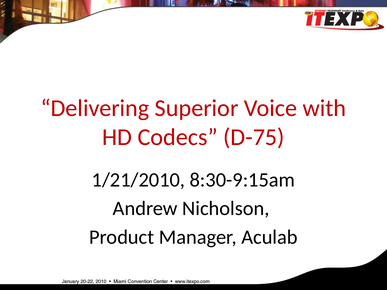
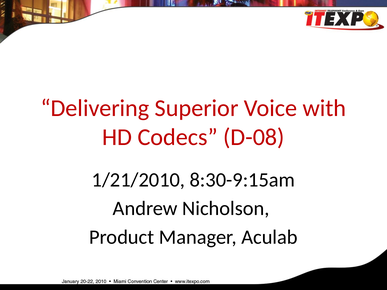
D-75: D-75 -> D-08 (254, 137)
